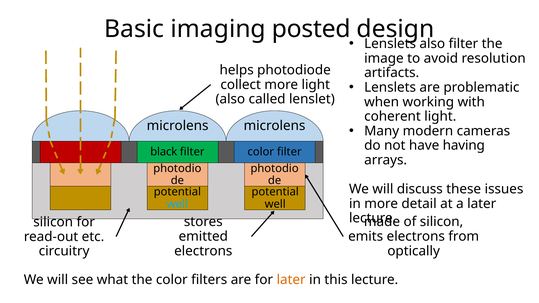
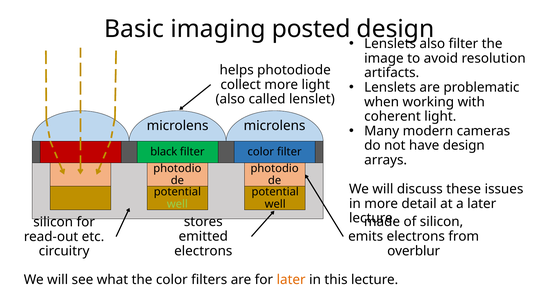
have having: having -> design (464, 146)
well colour: light blue -> light green (177, 204)
optically: optically -> overblur (414, 251)
